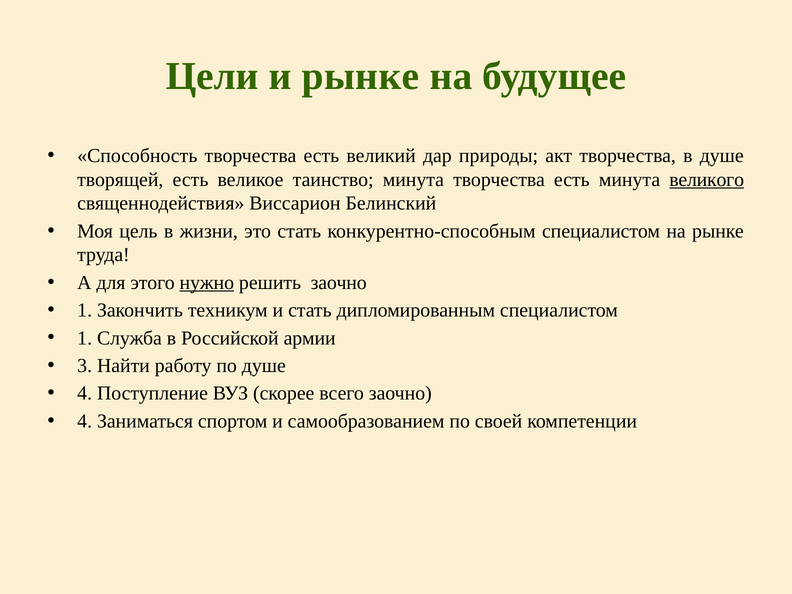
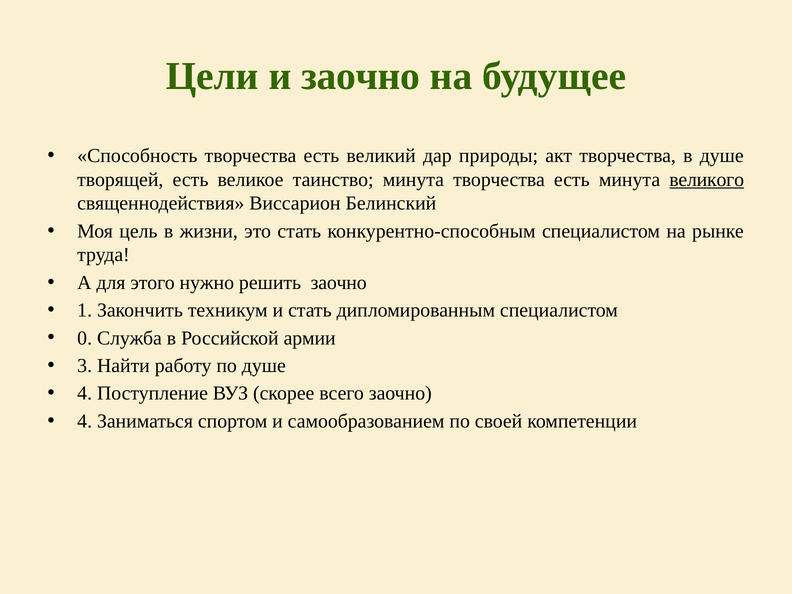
и рынке: рынке -> заочно (361, 76)
нужно underline: present -> none (207, 283)
1: 1 -> 0 (85, 338)
